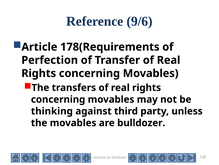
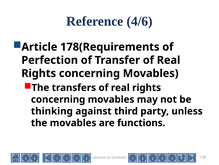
9/6: 9/6 -> 4/6 (140, 21)
bulldozer: bulldozer -> functions (141, 122)
